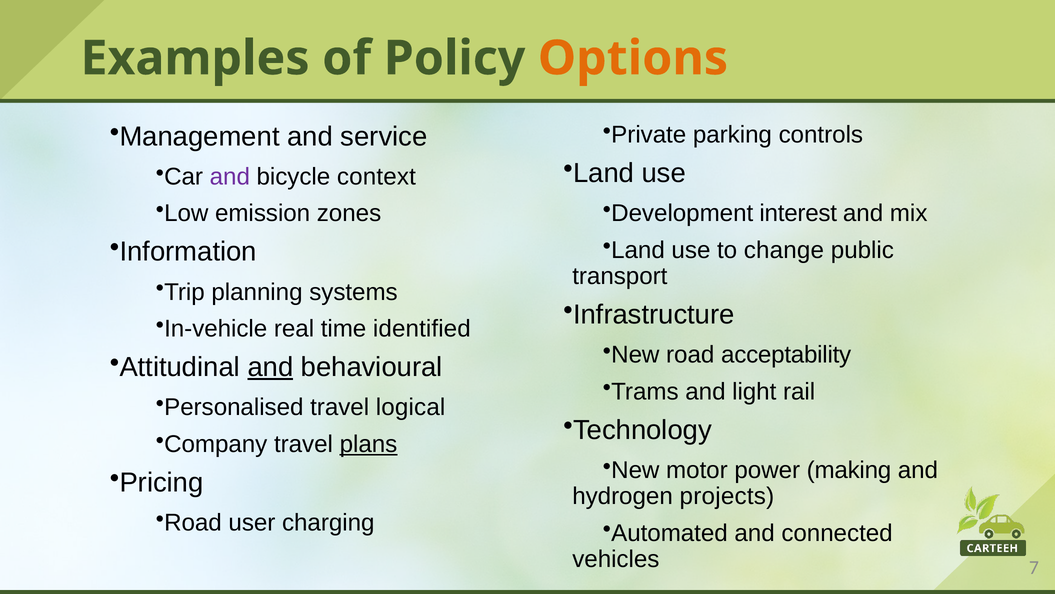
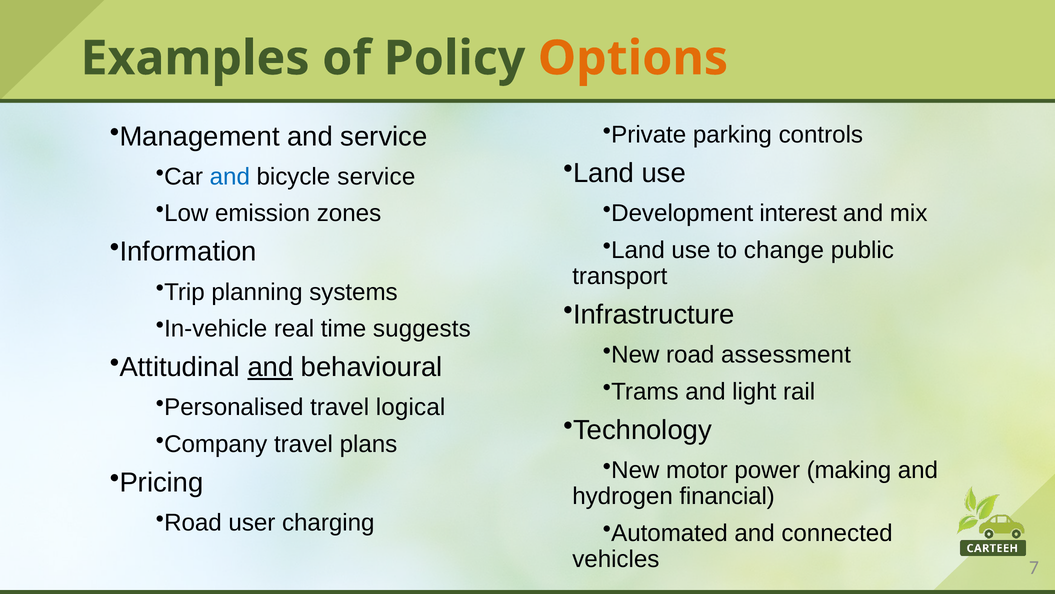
and colour: purple -> blue (230, 177)
bicycle context: context -> service (376, 177)
identified: identified -> suggests (422, 328)
acceptability: acceptability -> assessment (786, 355)
plans underline: present -> none (368, 444)
projects: projects -> financial (727, 496)
